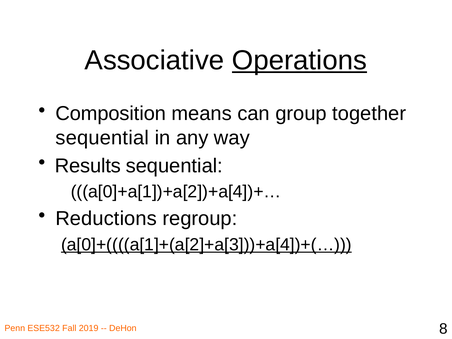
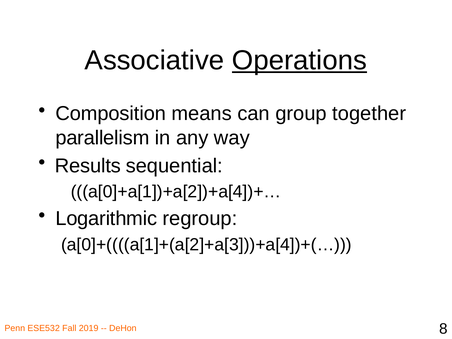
sequential: sequential -> parallelism (102, 138)
Reductions: Reductions -> Logarithmic (106, 219)
a[0]+((((a[1]+(a[2]+a[3]))+a[4])+(… underline: present -> none (206, 245)
